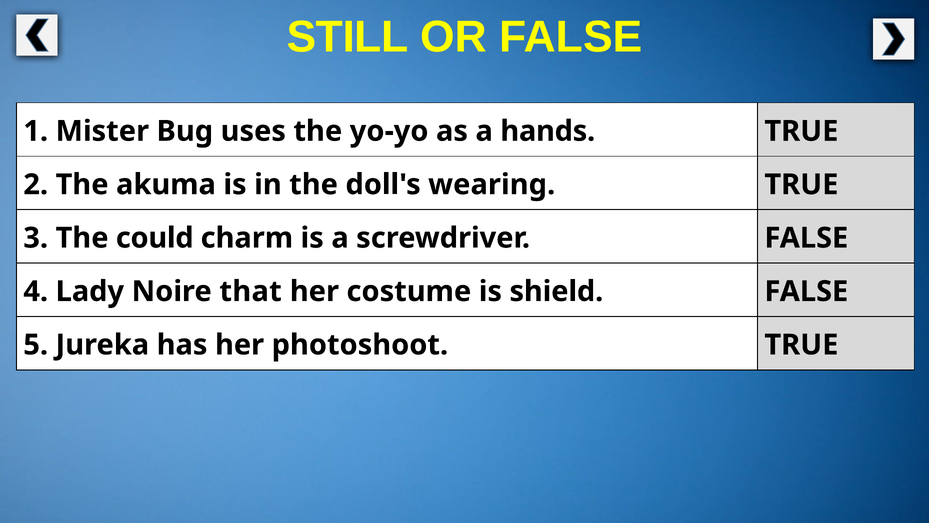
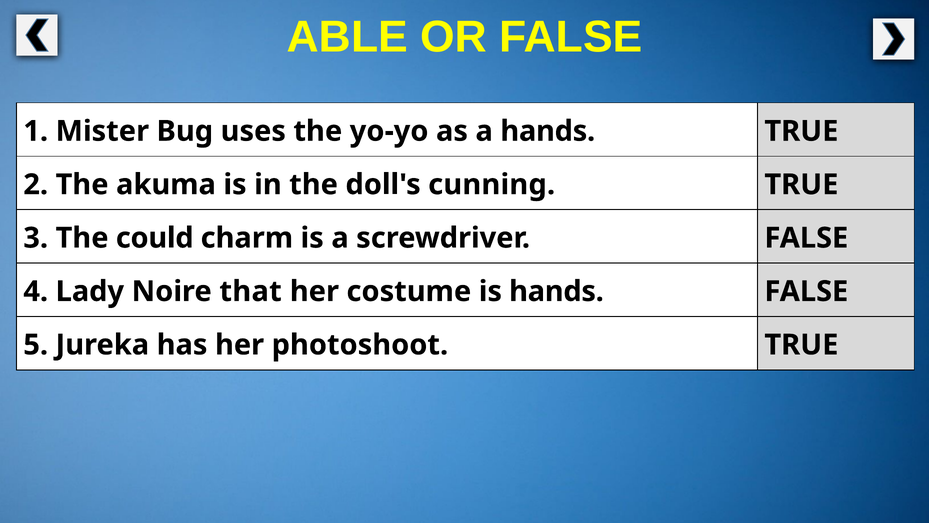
STILL: STILL -> ABLE (347, 37)
wearing: wearing -> cunning (492, 184)
is shield: shield -> hands (556, 291)
